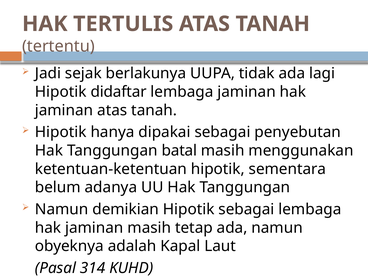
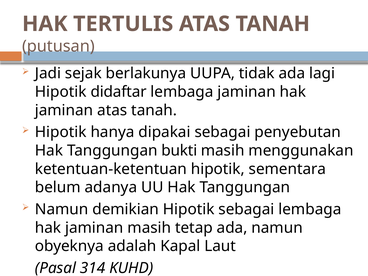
tertentu: tertentu -> putusan (58, 46)
batal: batal -> bukti (179, 151)
